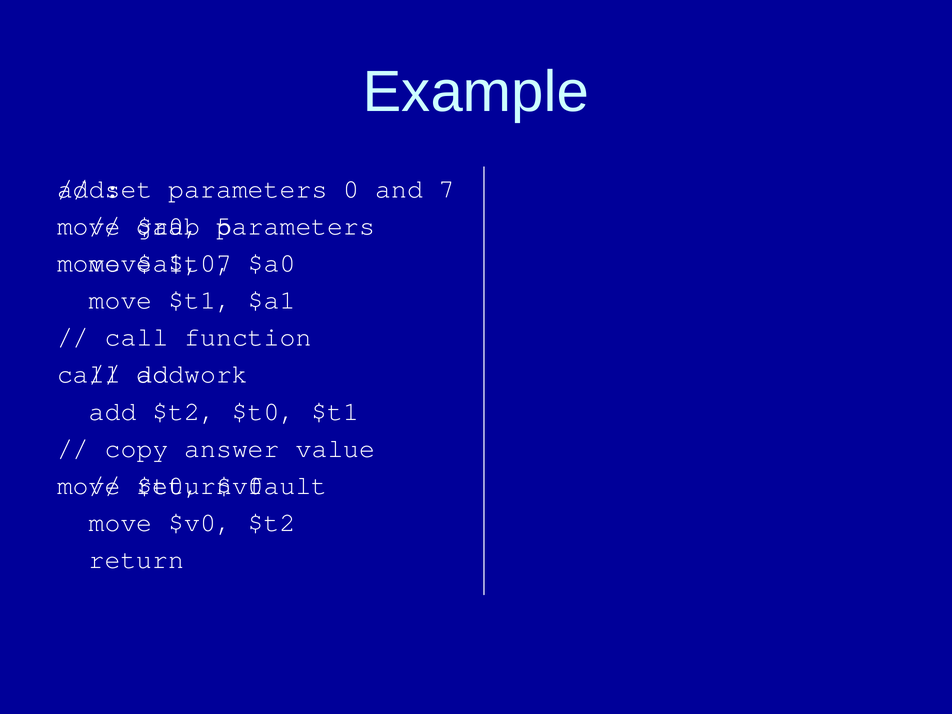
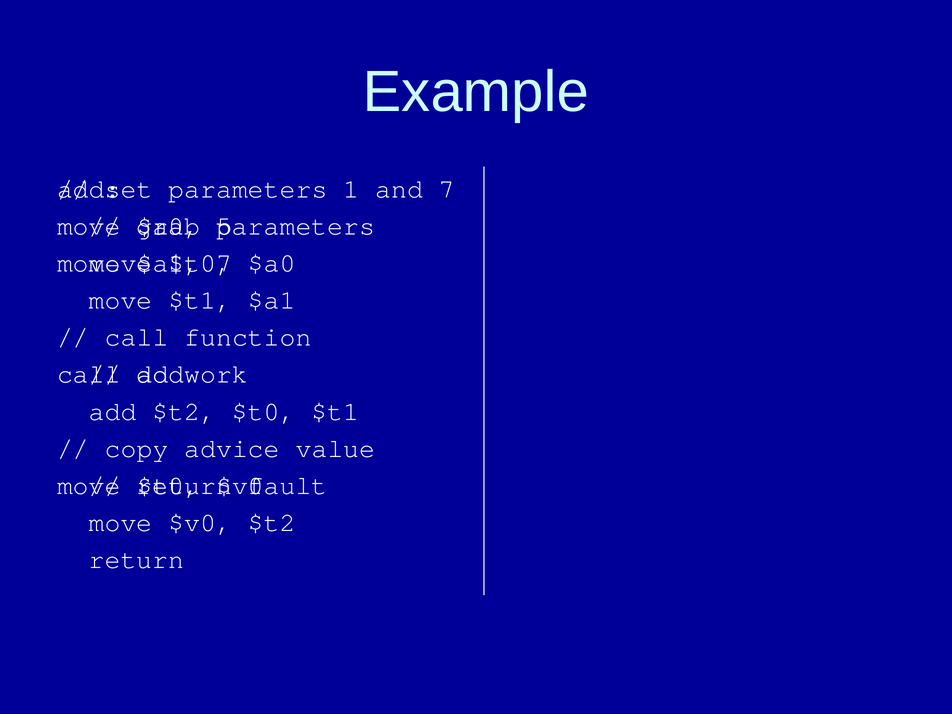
0: 0 -> 1 (351, 189)
answer: answer -> advice (232, 448)
